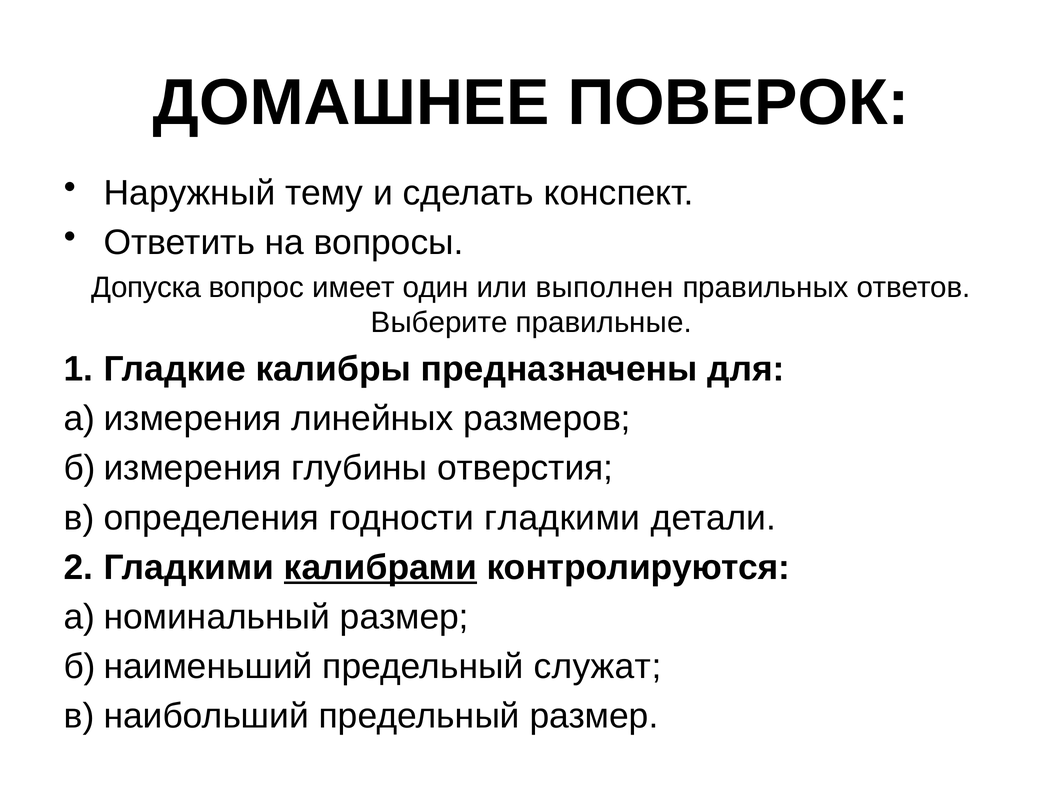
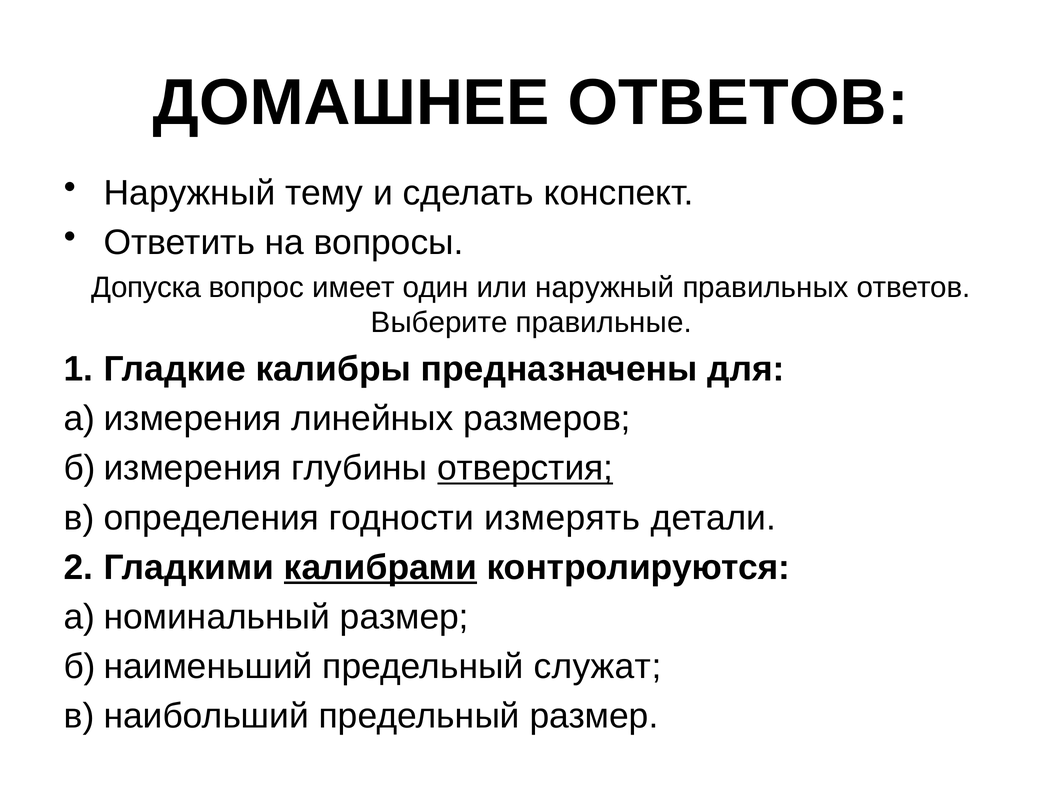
ДОМАШНЕЕ ПОВЕРОК: ПОВЕРОК -> ОТВЕТОВ (738, 103)
или выполнен: выполнен -> наружный (605, 287)
отверстия underline: none -> present (525, 468)
годности гладкими: гладкими -> измерять (562, 518)
